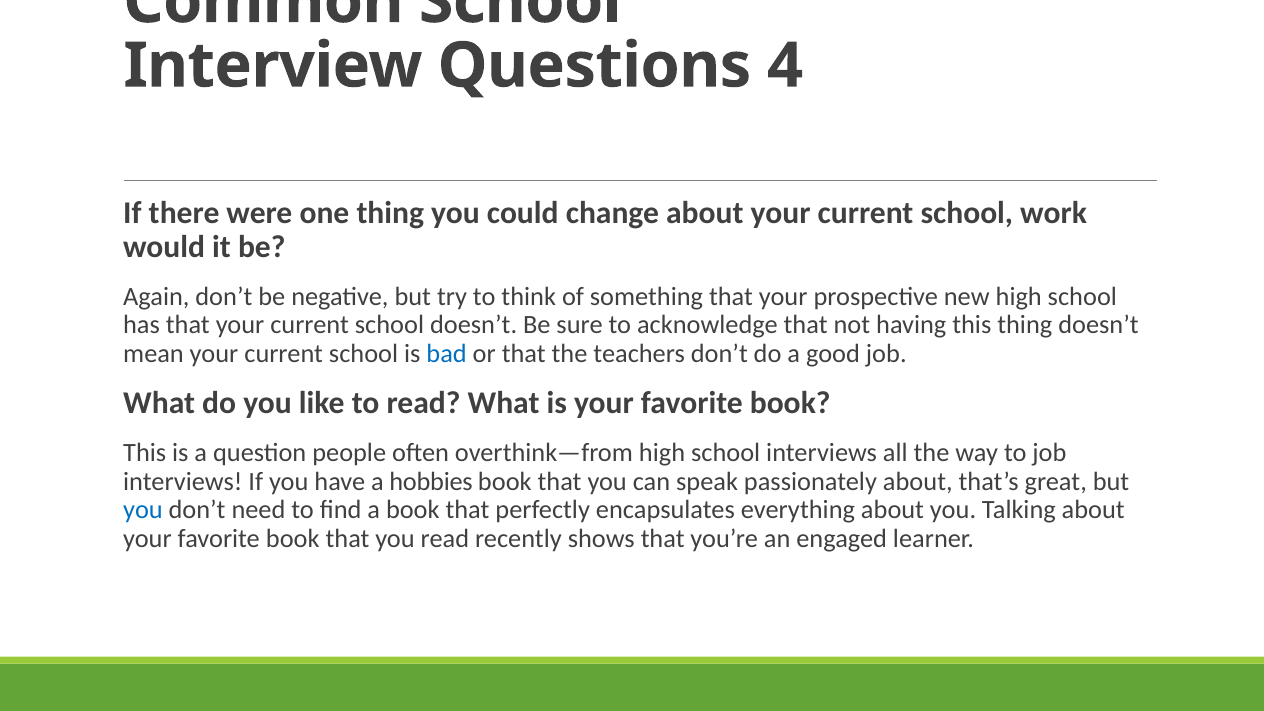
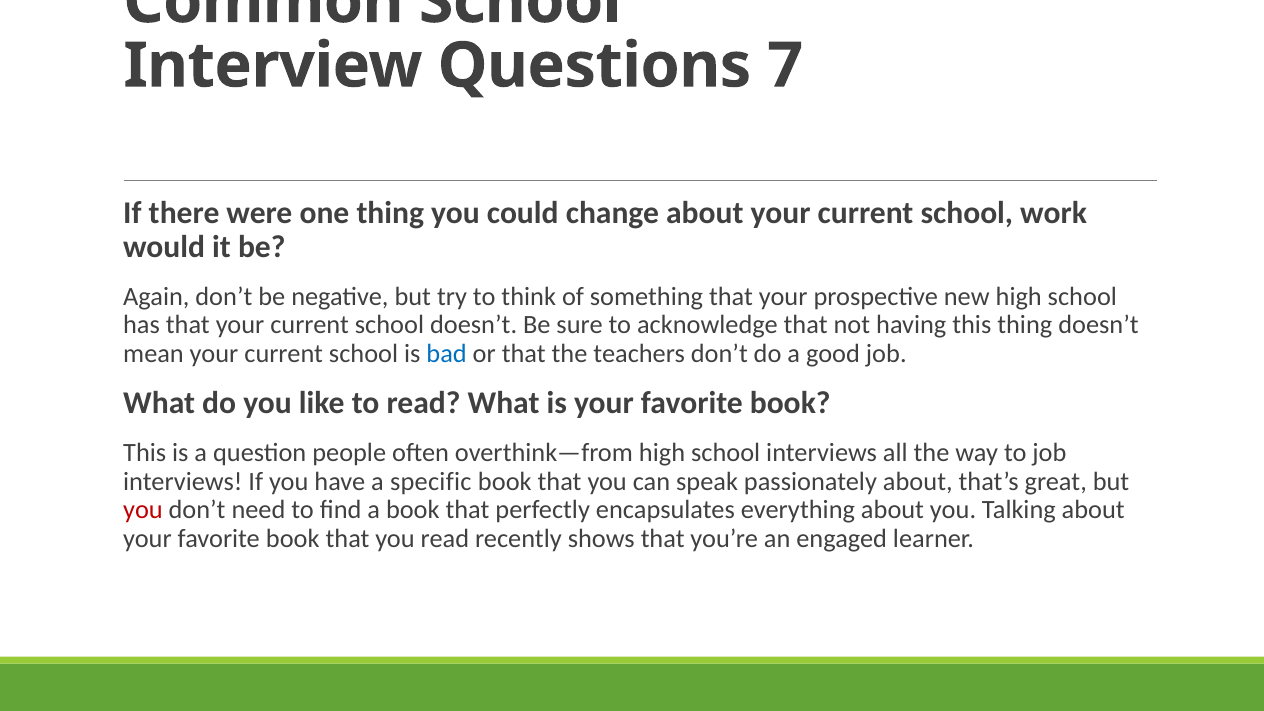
4: 4 -> 7 (785, 66)
hobbies: hobbies -> specific (431, 482)
you colour: blue -> red (143, 510)
